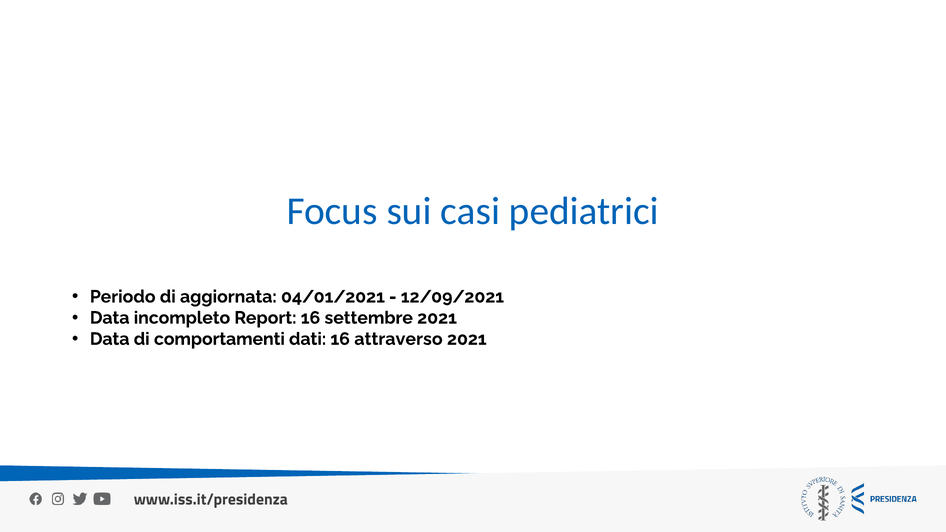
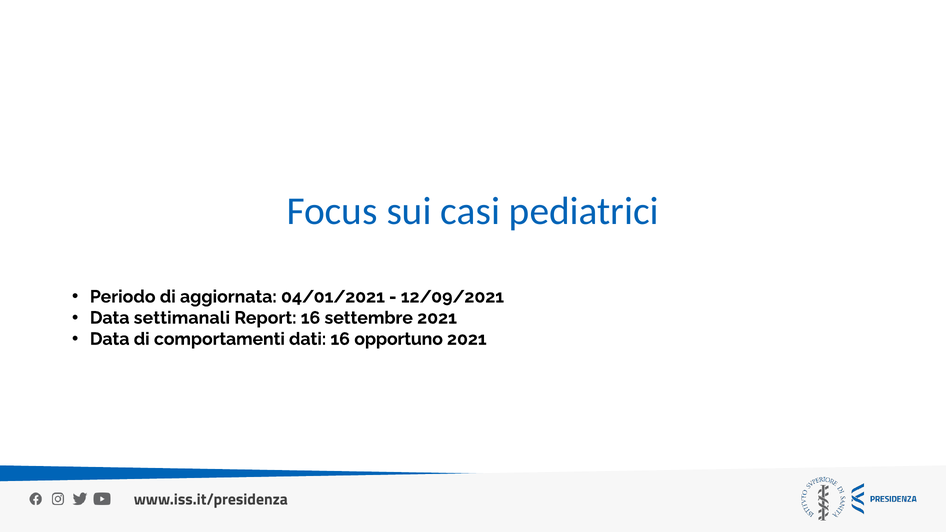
incompleto: incompleto -> settimanali (182, 318)
attraverso: attraverso -> opportuno (399, 339)
